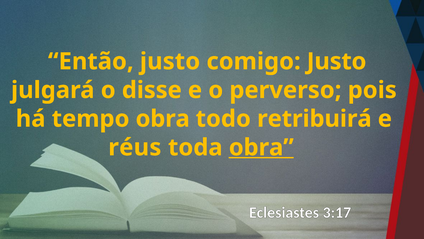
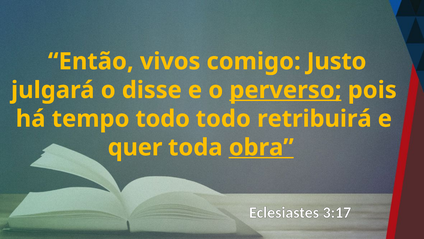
Então justo: justo -> vivos (170, 61)
perverso underline: none -> present (285, 90)
tempo obra: obra -> todo (163, 119)
réus: réus -> quer (135, 147)
